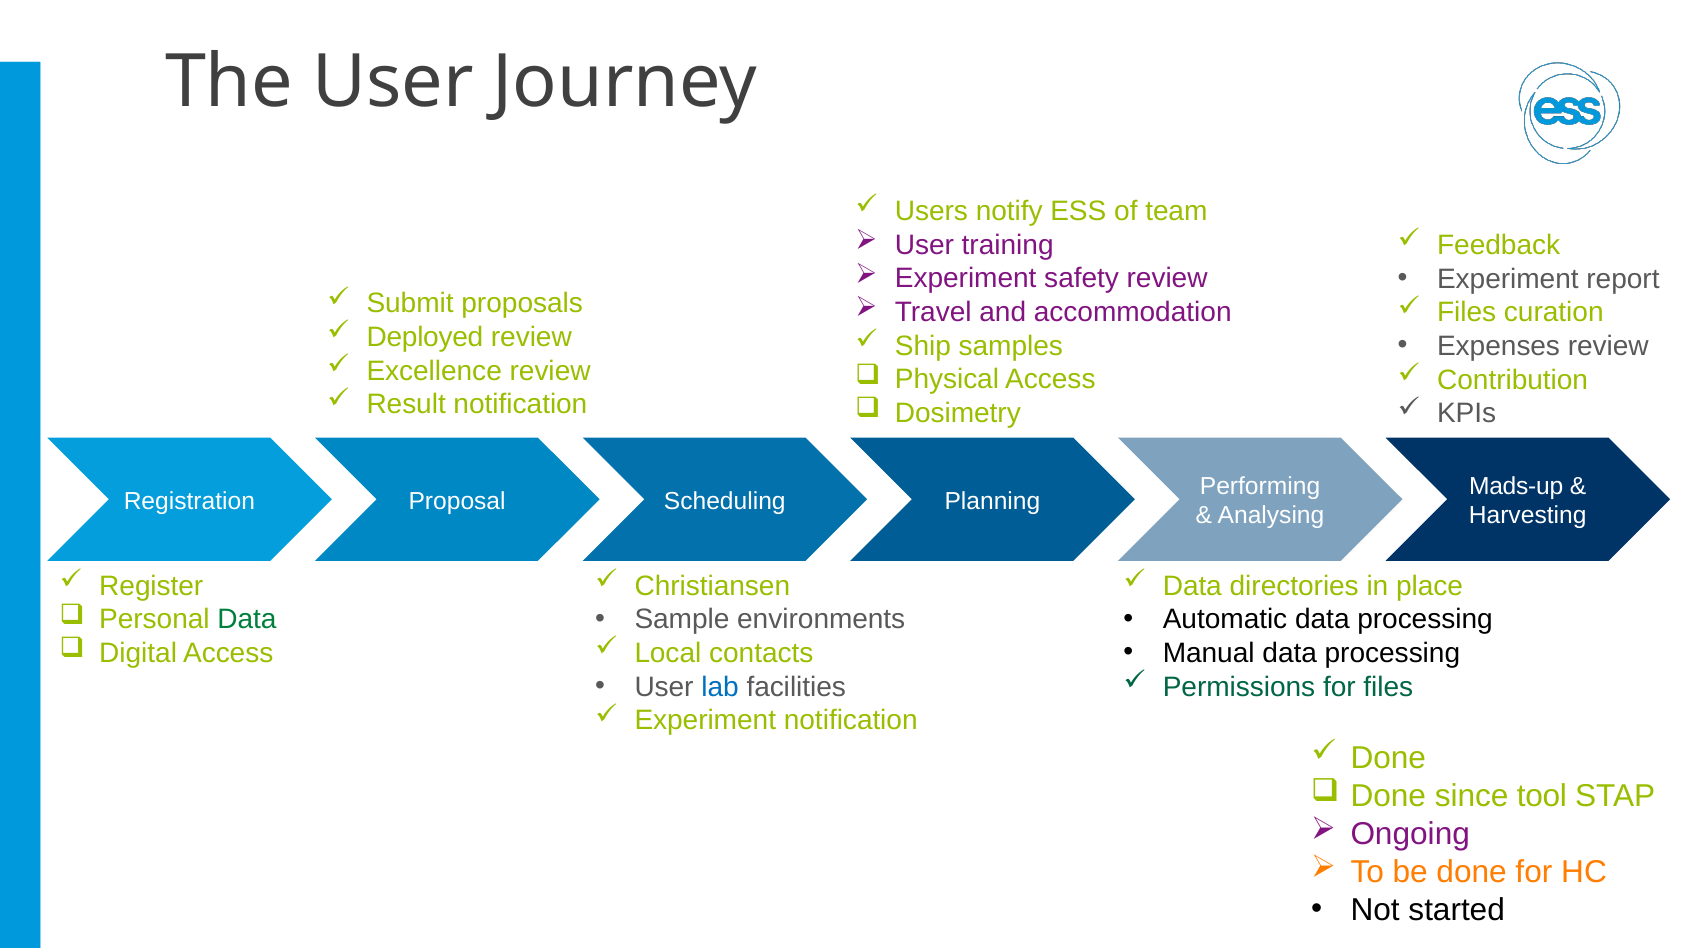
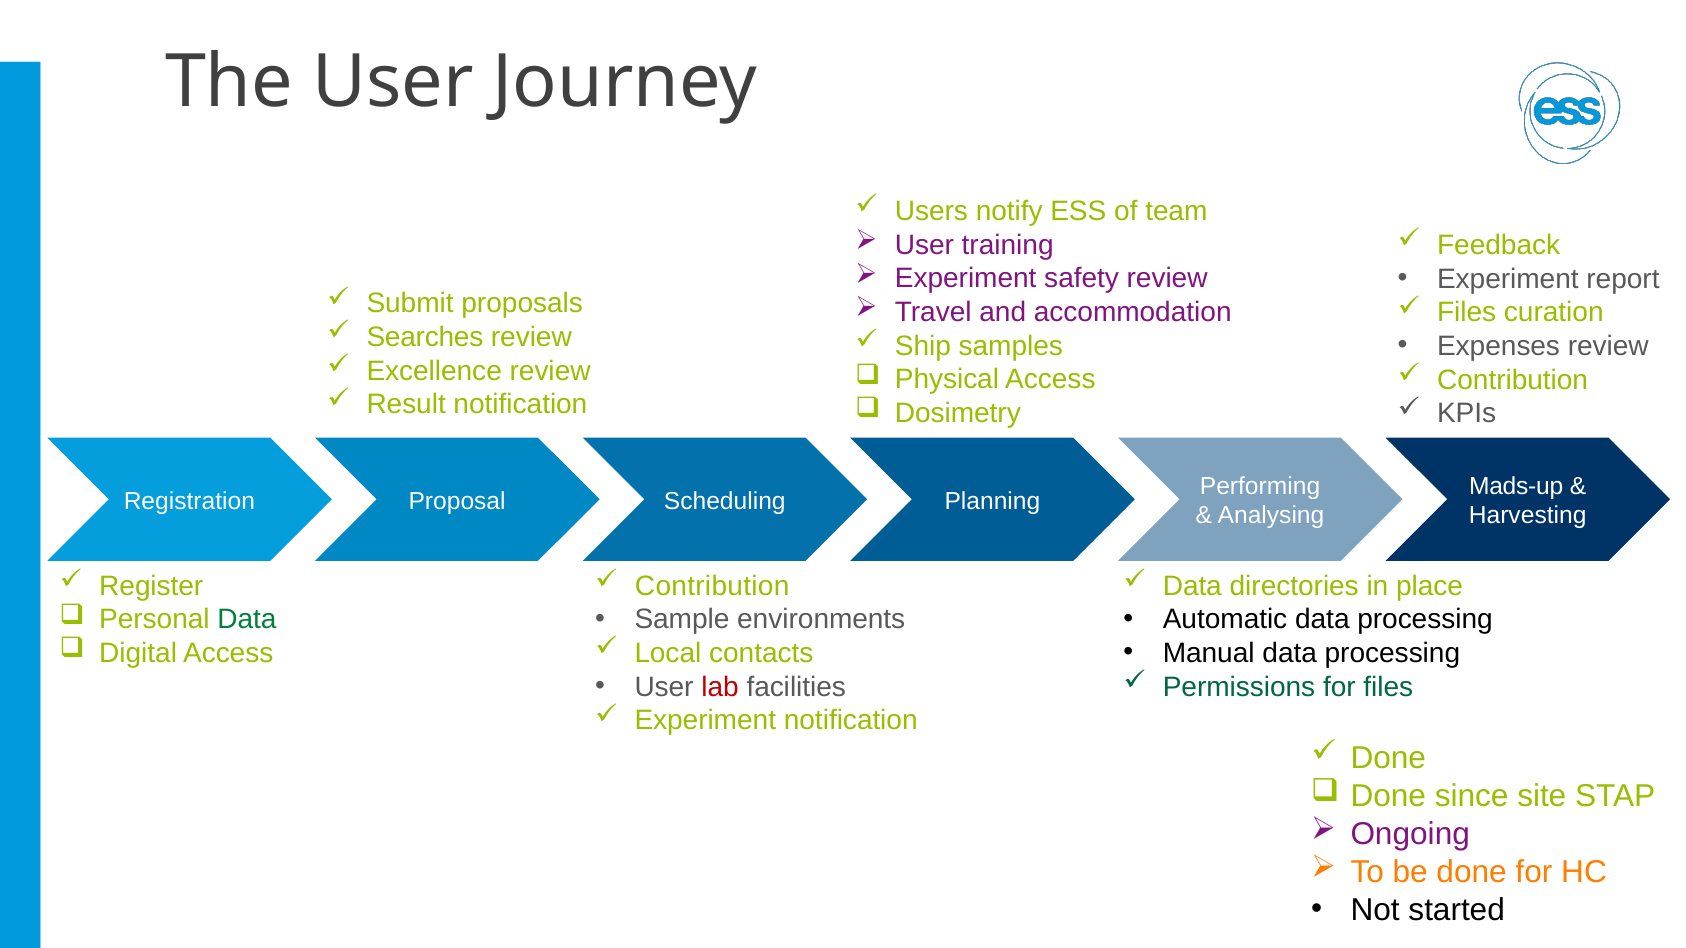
Deployed: Deployed -> Searches (425, 337)
Christiansen: Christiansen -> Contribution (712, 586)
lab colour: blue -> red (720, 687)
tool: tool -> site (1542, 797)
